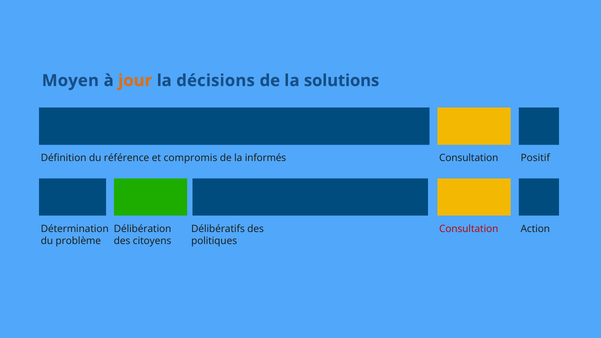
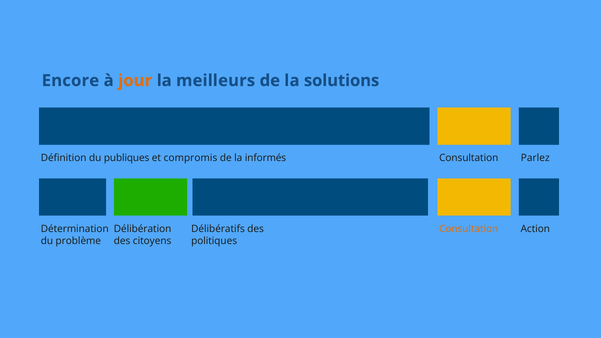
Moyen: Moyen -> Encore (70, 81)
décisions: décisions -> meilleurs (216, 81)
référence: référence -> publiques (127, 158)
Positif: Positif -> Parlez (535, 158)
Consultation colour: red -> orange (469, 229)
